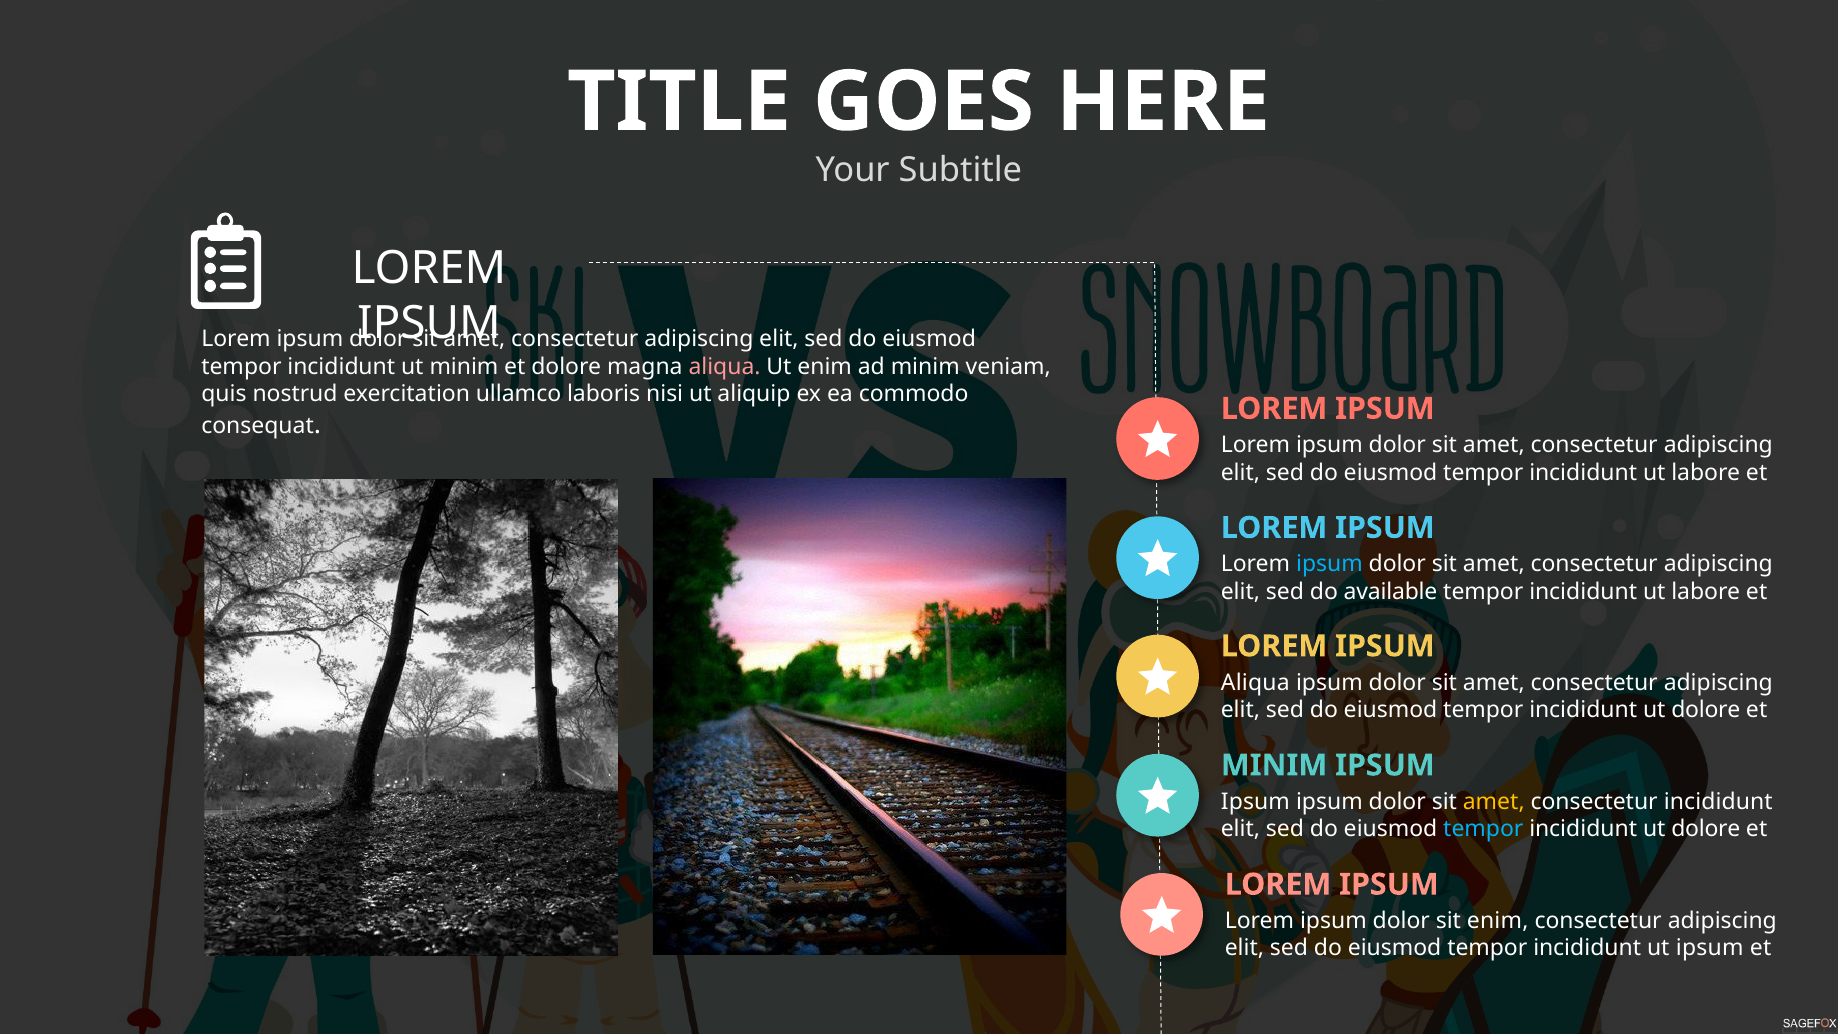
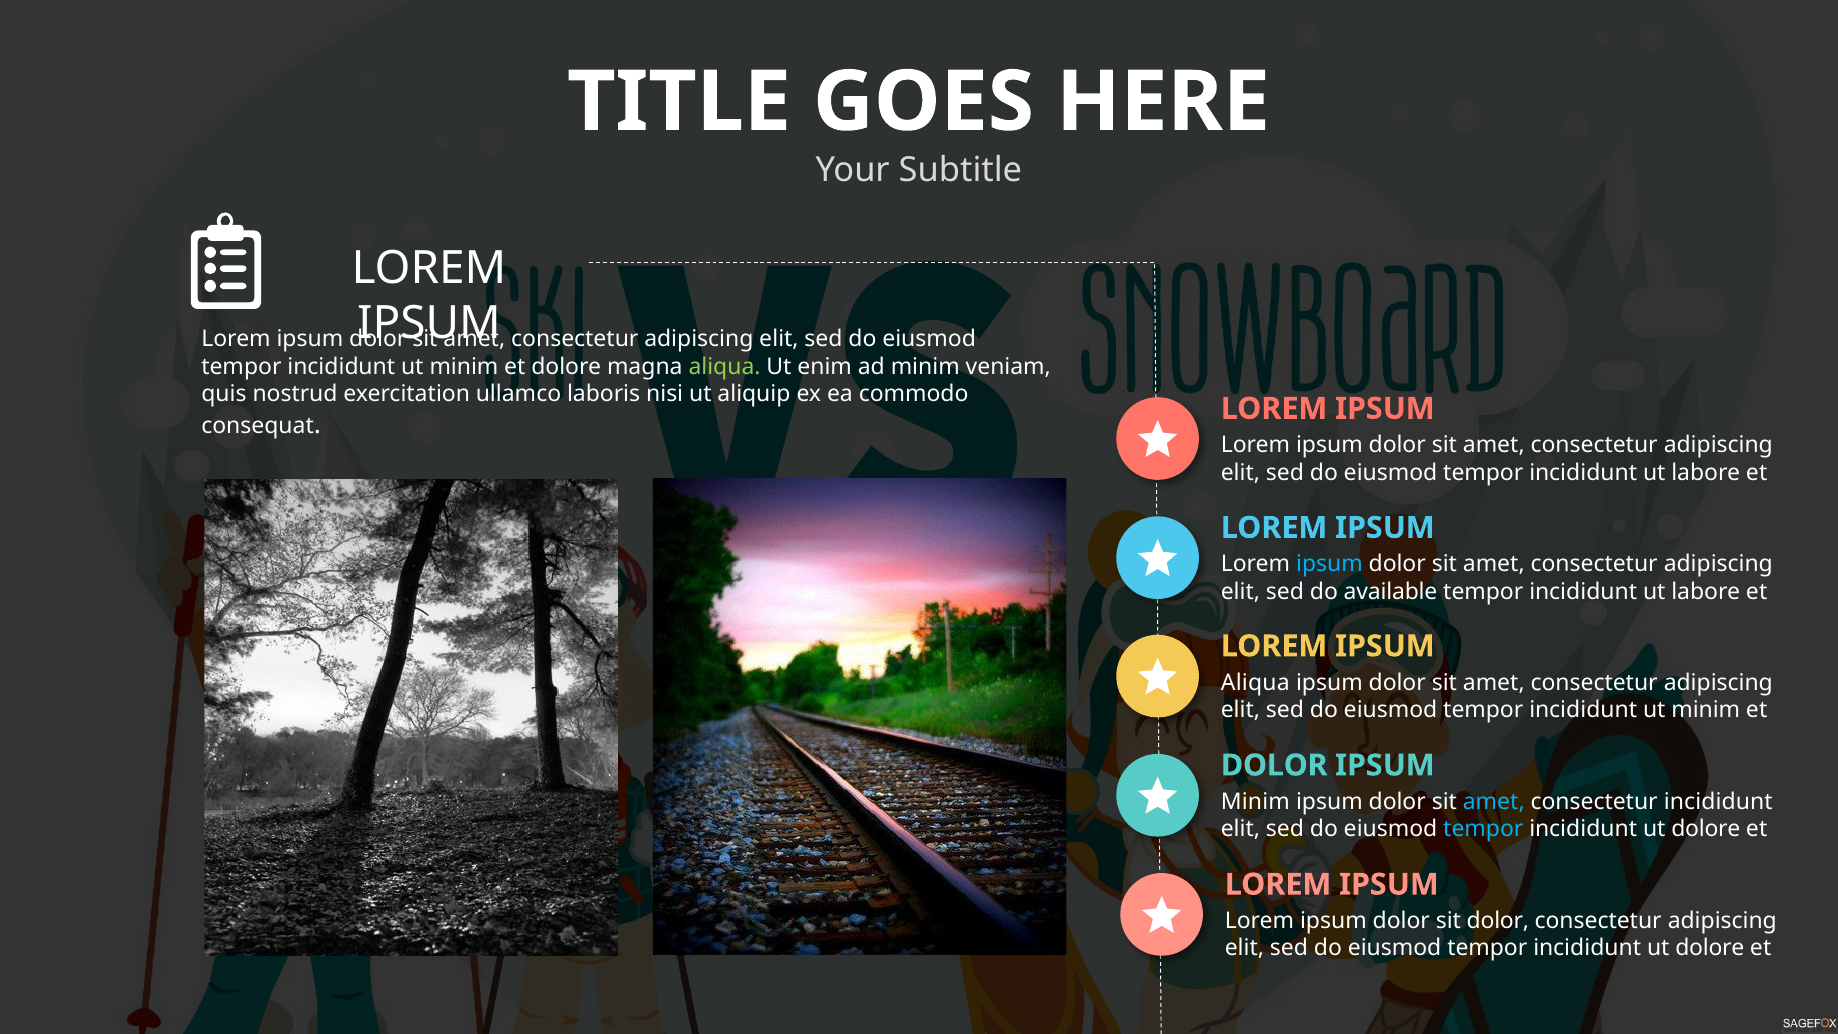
aliqua colour: pink -> light green (725, 367)
dolore: dolore -> minim (1706, 710)
MINIM: MINIM -> DOLOR (1274, 765)
Ipsum: Ipsum -> Minim (1255, 801)
amet colour: yellow -> light blue (1494, 801)
sit enim: enim -> dolor (1498, 921)
ipsum: ipsum -> dolore (1710, 948)
